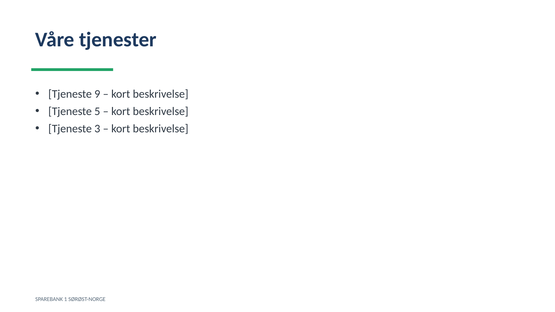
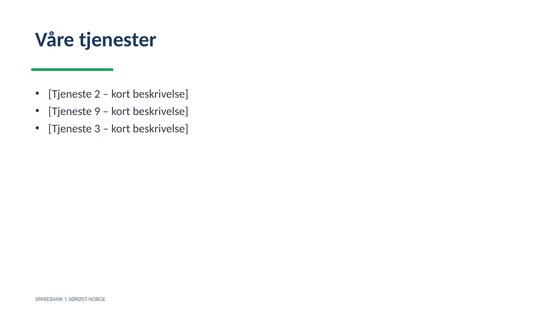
9: 9 -> 2 (97, 94)
5: 5 -> 9 (97, 111)
